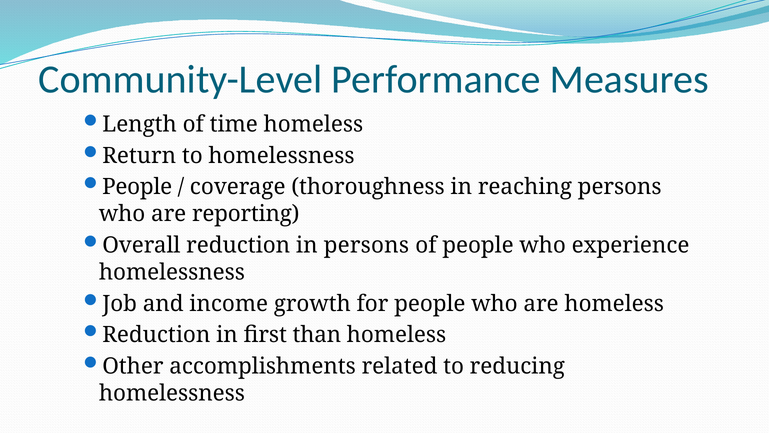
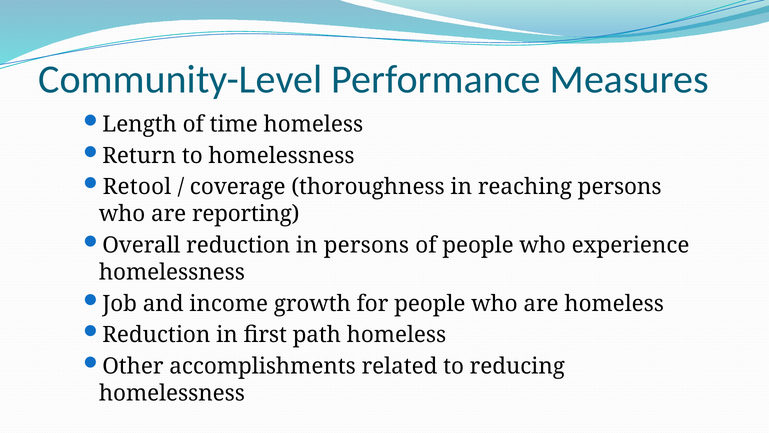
People: People -> Retool (137, 187)
than: than -> path (317, 335)
